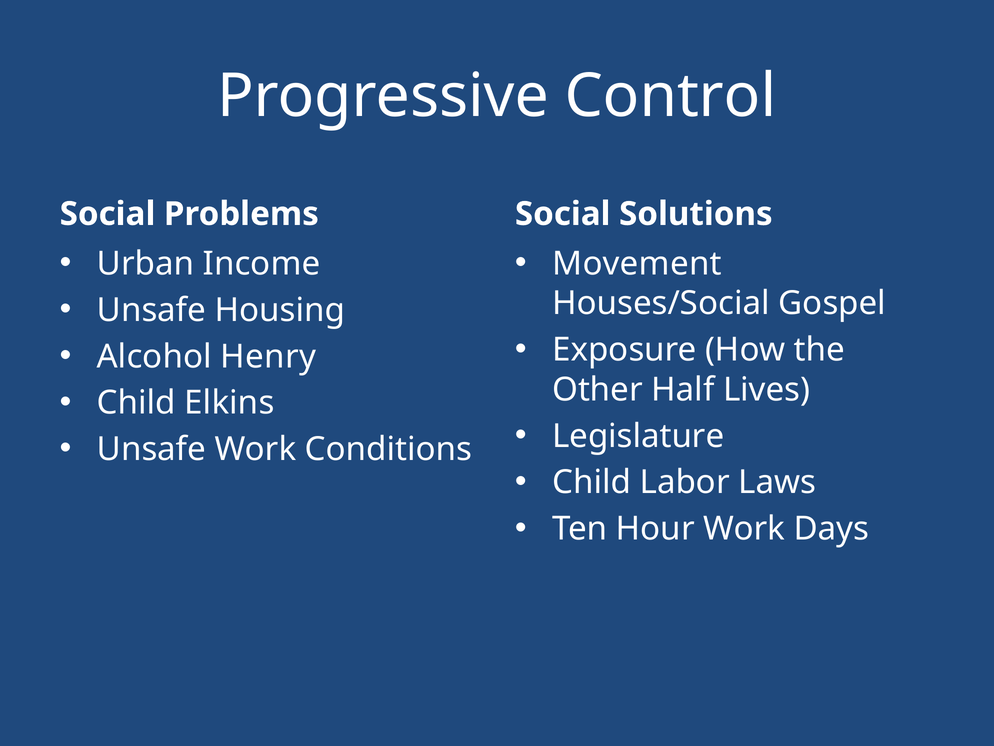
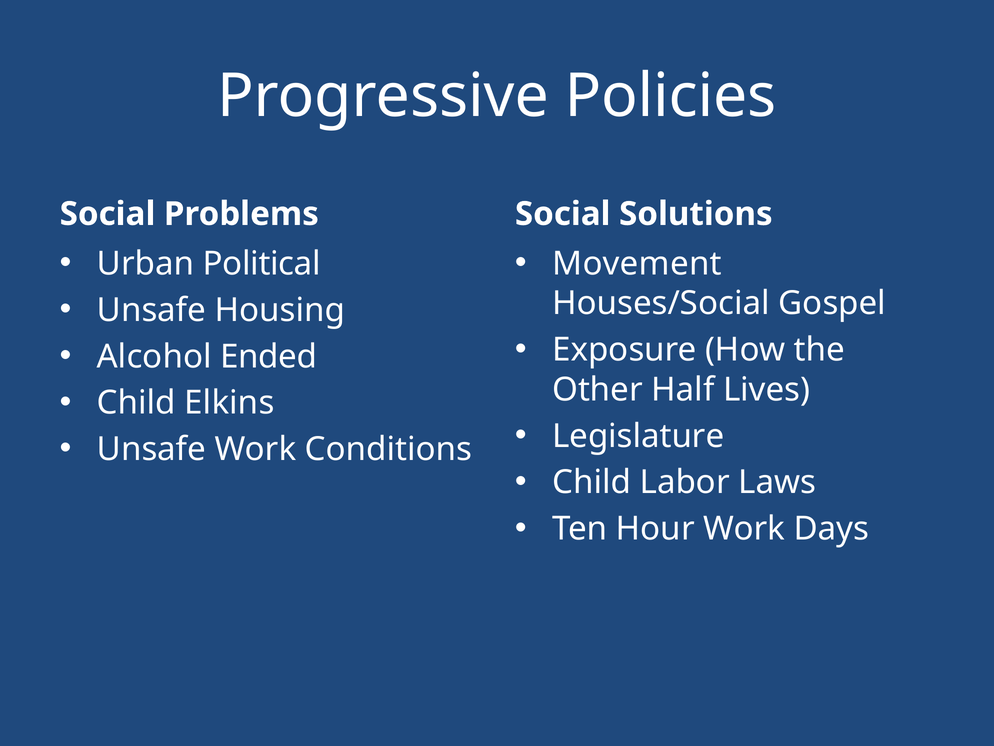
Control: Control -> Policies (671, 96)
Income: Income -> Political (262, 264)
Henry: Henry -> Ended (269, 356)
